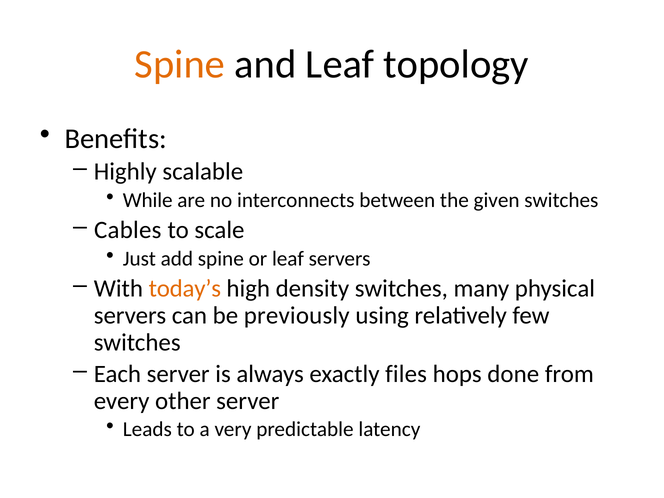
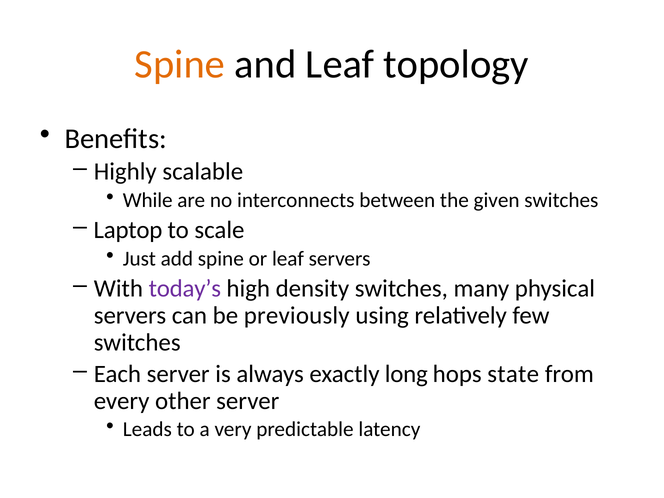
Cables: Cables -> Laptop (128, 230)
today’s colour: orange -> purple (185, 289)
files: files -> long (406, 374)
done: done -> state (513, 374)
